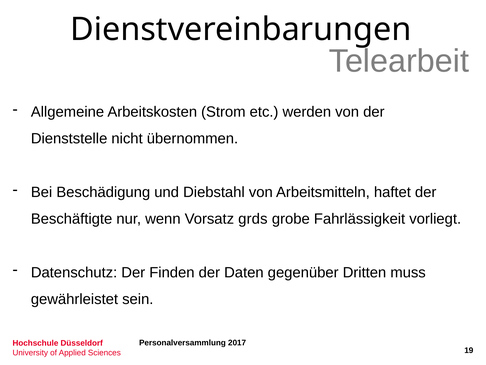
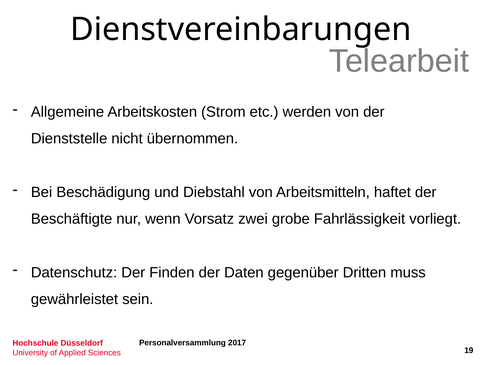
grds: grds -> zwei (253, 219)
